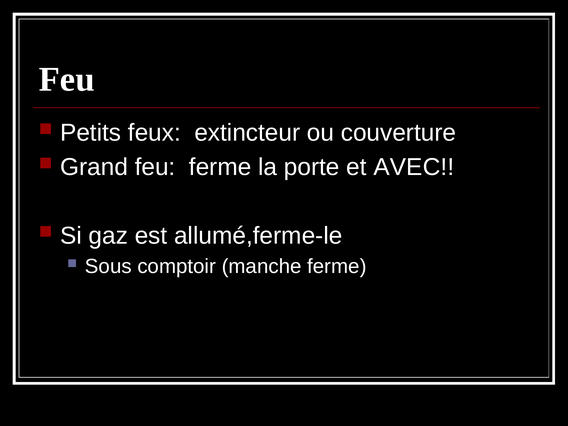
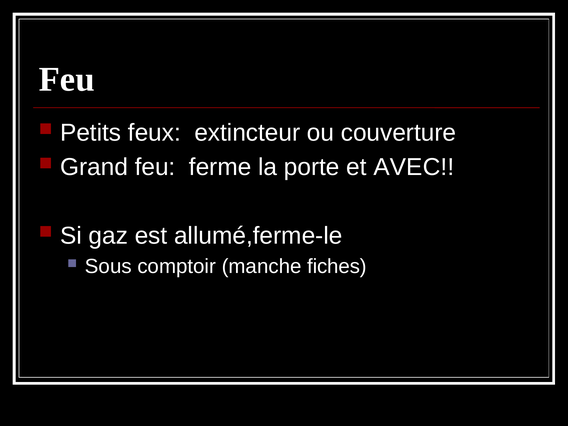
manche ferme: ferme -> fiches (337, 266)
